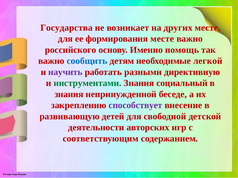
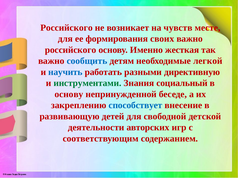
Государства: Государства -> Российского (66, 28)
других: других -> чувств (178, 28)
формирования месте: месте -> своих (162, 39)
помощь: помощь -> жесткая (182, 50)
научить colour: purple -> blue (65, 72)
знания: знания -> основу (69, 94)
способствует colour: purple -> blue (136, 106)
